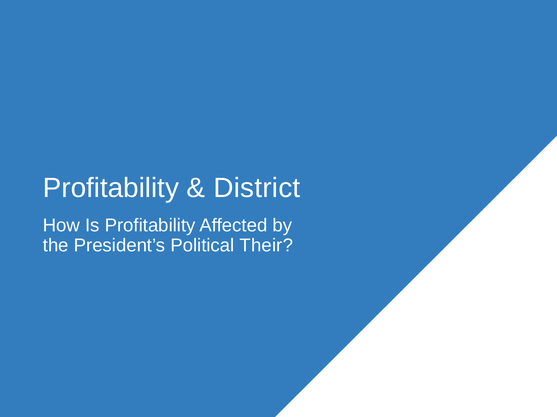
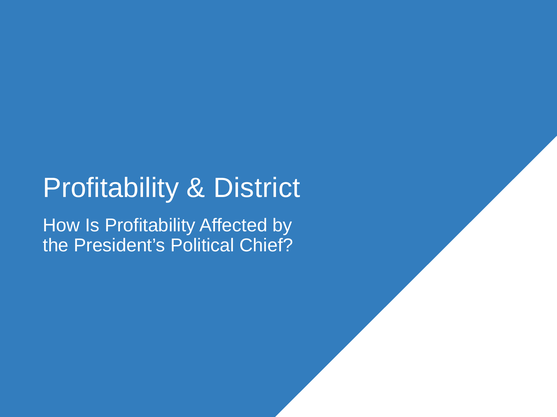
Their: Their -> Chief (266, 246)
